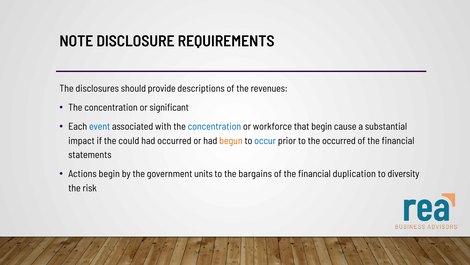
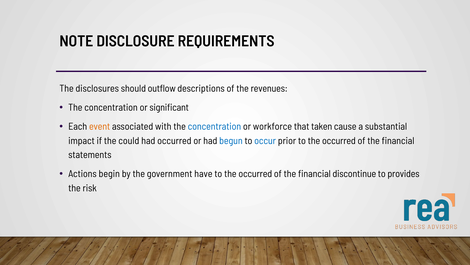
provide: provide -> outflow (162, 88)
event colour: blue -> orange (100, 126)
that begin: begin -> taken (322, 126)
begun colour: orange -> blue (231, 141)
units: units -> have (203, 174)
bargains: bargains -> occurred (255, 174)
duplication: duplication -> discontinue (354, 174)
diversity: diversity -> provides (403, 174)
